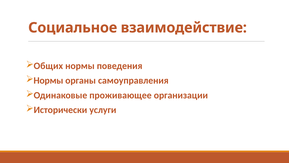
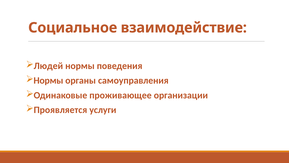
Общих: Общих -> Людей (48, 66)
Исторически: Исторически -> Проявляется (60, 110)
